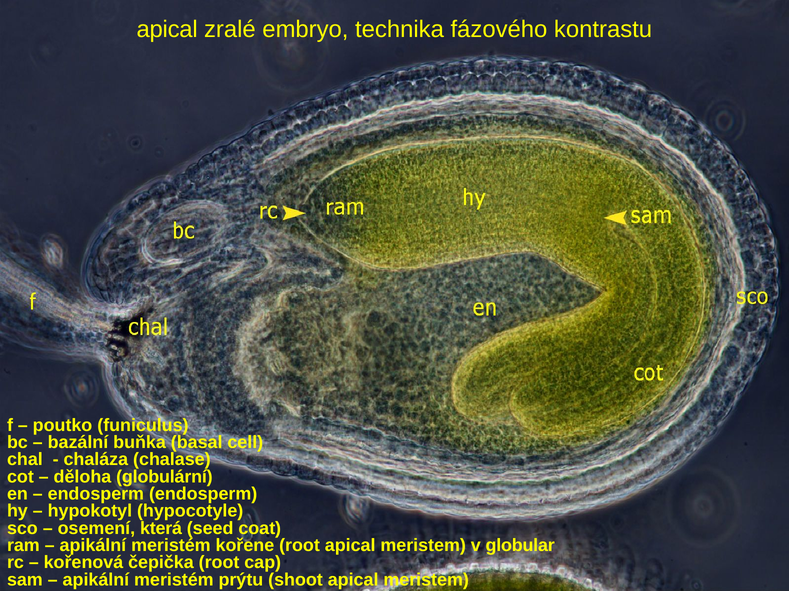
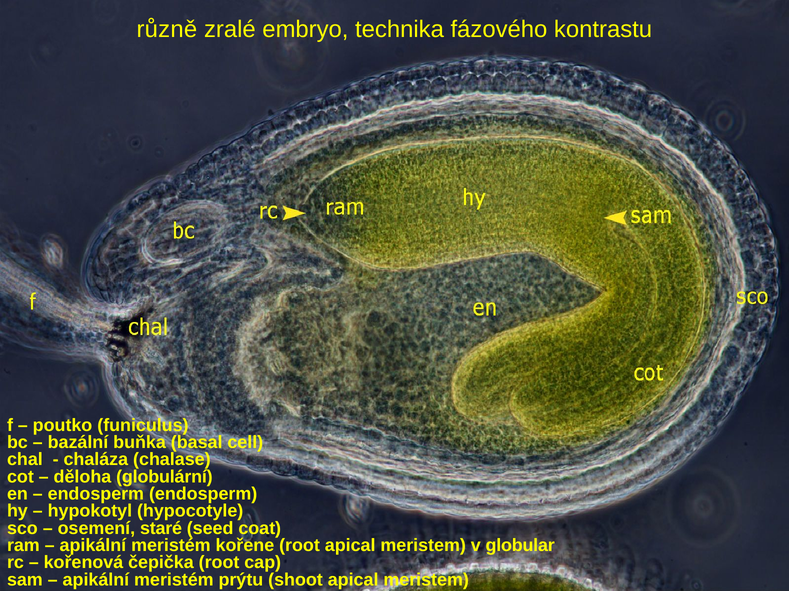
apical: apical -> různě (167, 30)
která: která -> staré (161, 529)
